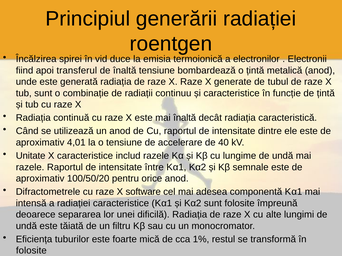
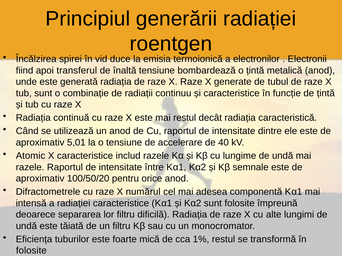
mai înaltă: înaltă -> restul (185, 118)
4,01: 4,01 -> 5,01 (76, 143)
Unitate: Unitate -> Atomic (31, 156)
software: software -> numărul (143, 192)
lor unei: unei -> filtru (126, 215)
